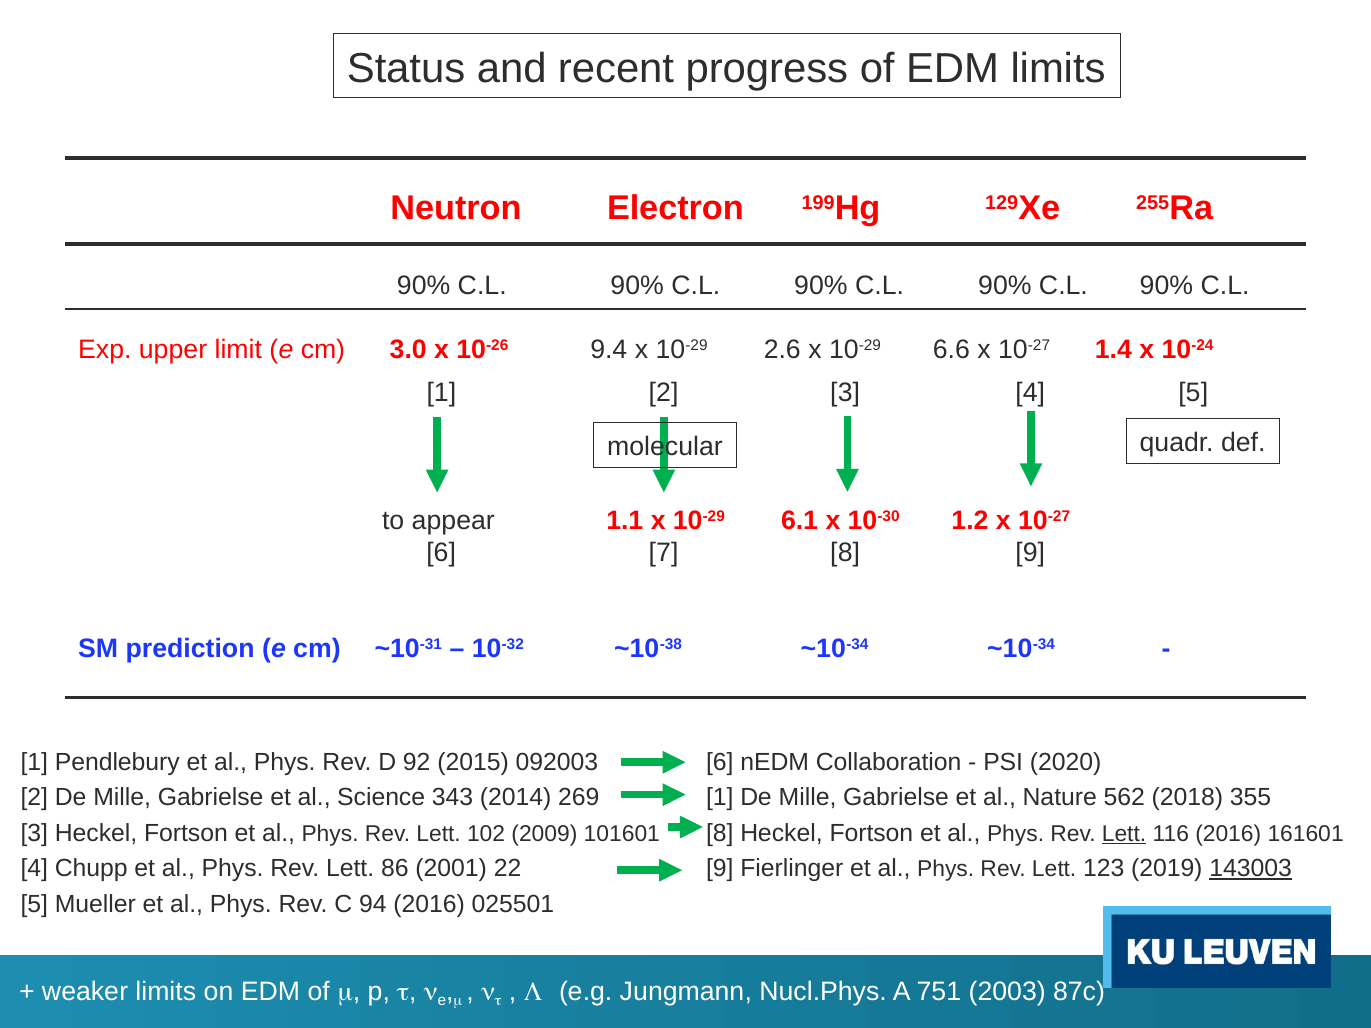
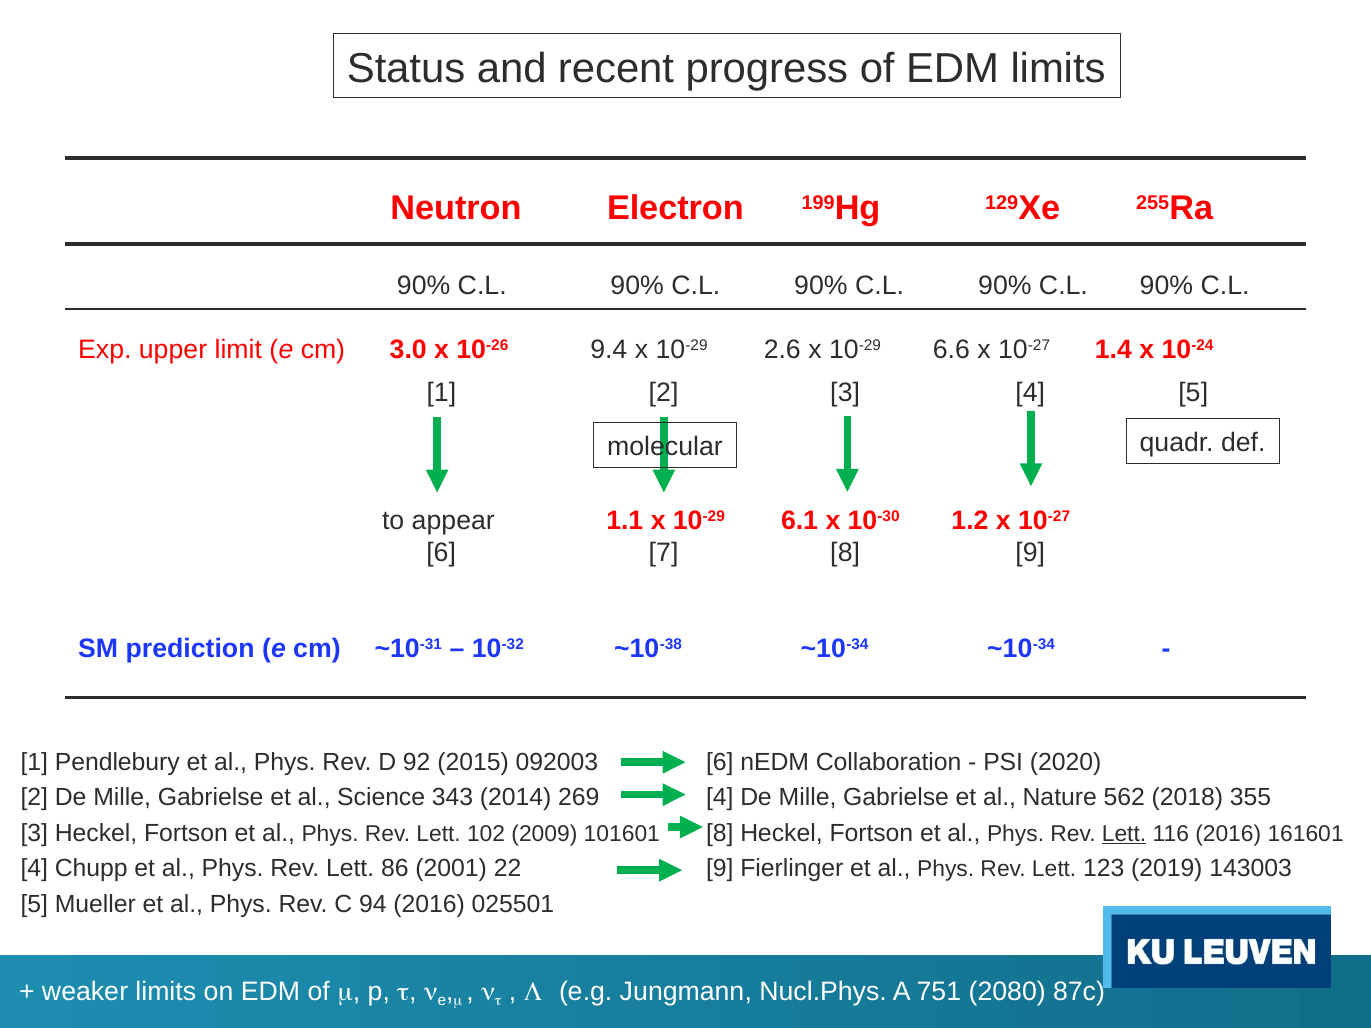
269 1: 1 -> 4 (720, 798)
143003 underline: present -> none (1251, 869)
2003: 2003 -> 2080 (1007, 992)
